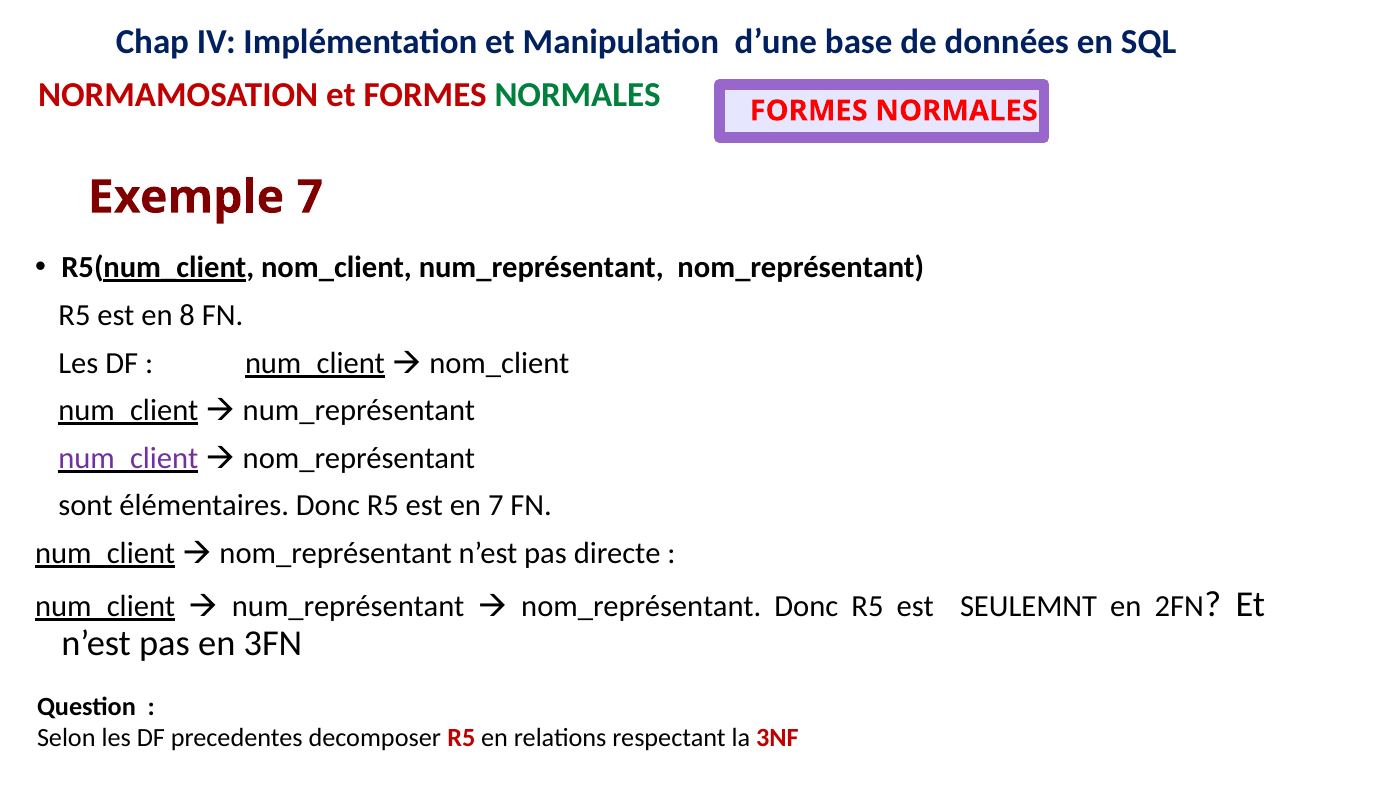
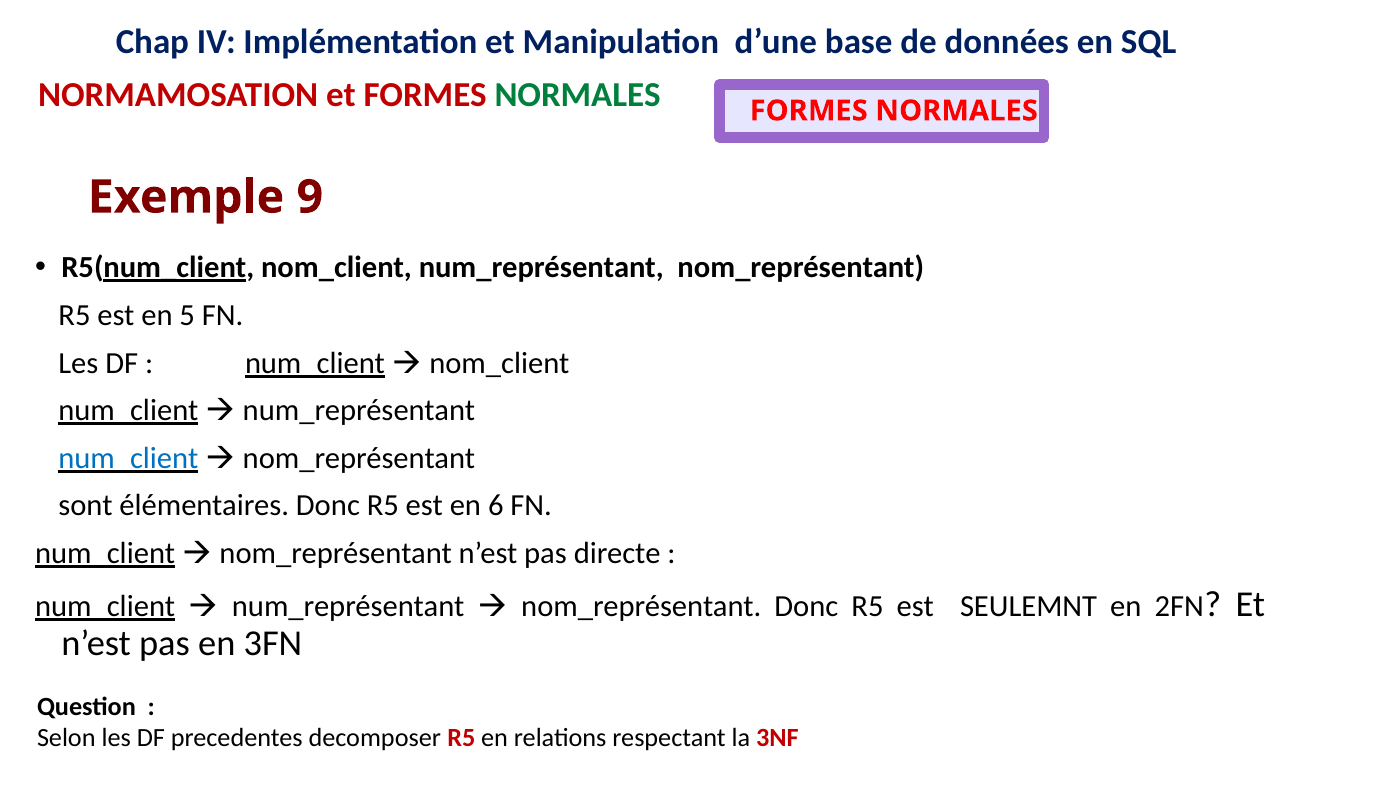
Exemple 7: 7 -> 9 (310, 197)
8: 8 -> 5 (187, 315)
num_client colour: purple -> blue (128, 458)
en 7: 7 -> 6 (496, 506)
